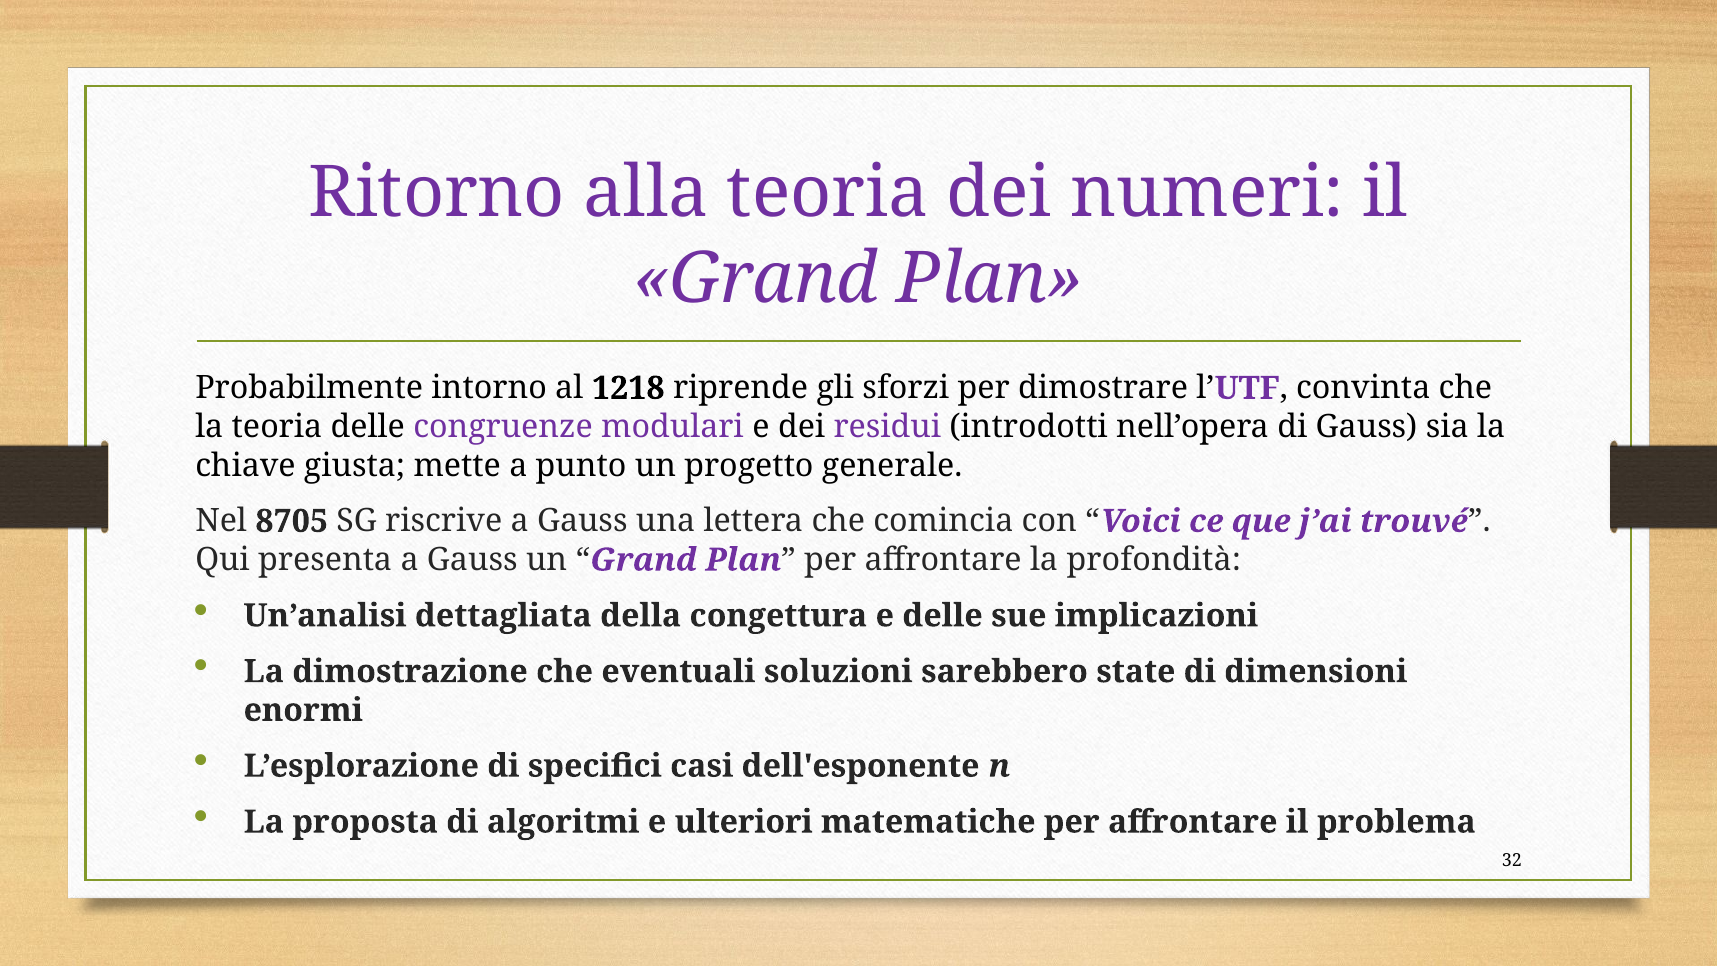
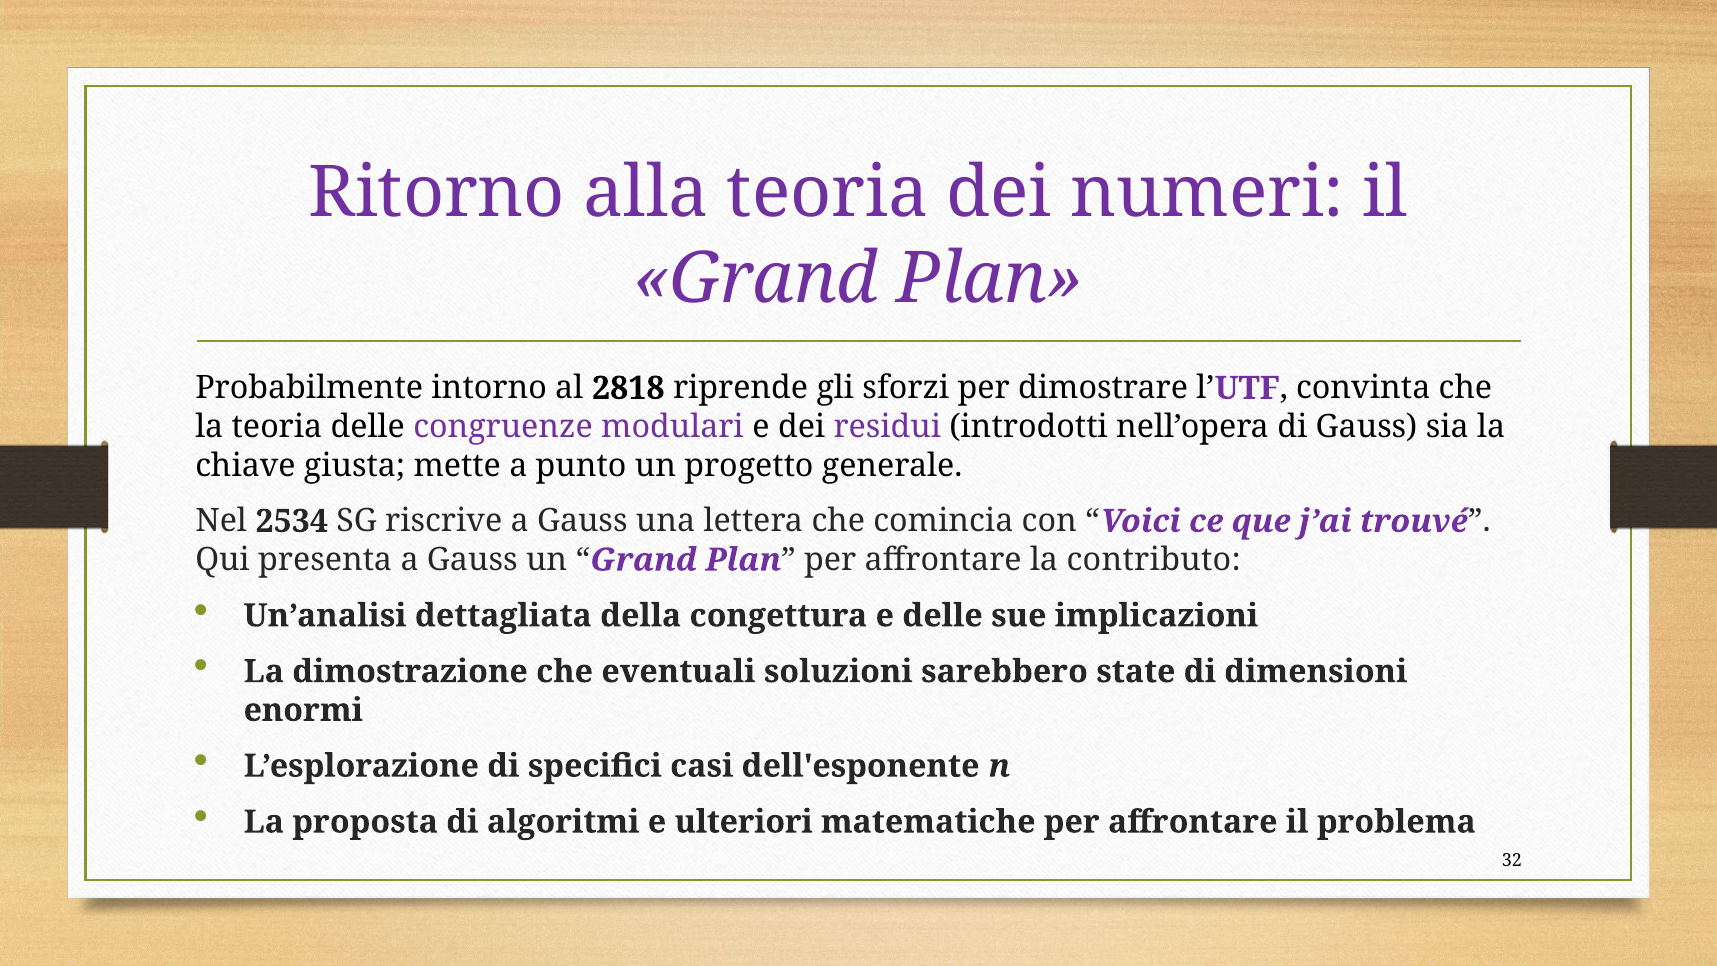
1218: 1218 -> 2818 (628, 388)
8705: 8705 -> 2534 (292, 521)
profondità: profondità -> contributo (1154, 560)
